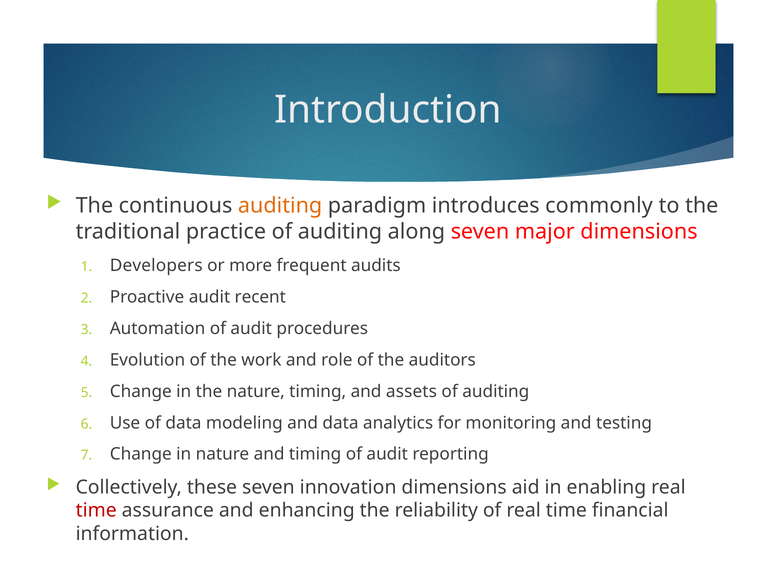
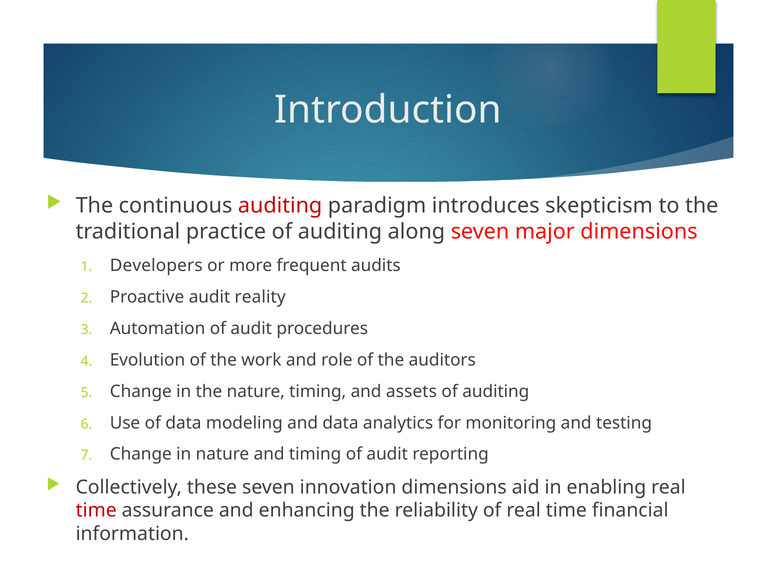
auditing colour: orange -> red (280, 206)
commonly: commonly -> skepticism (599, 206)
recent: recent -> reality (260, 297)
